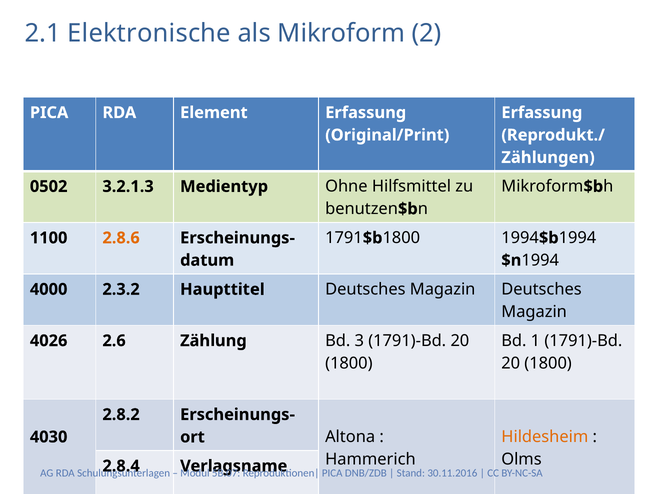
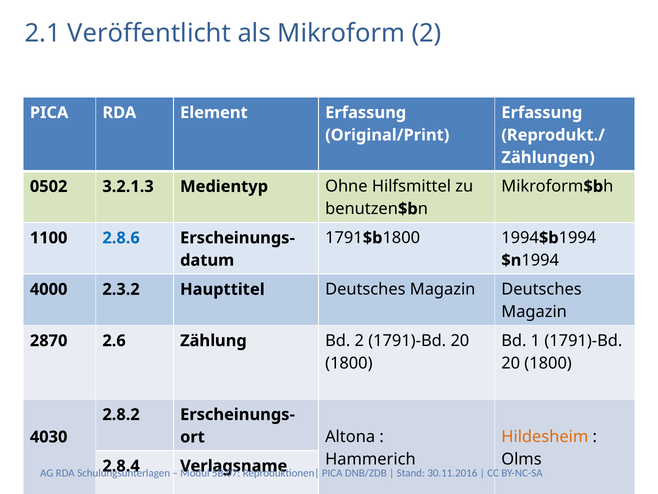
Elektronische: Elektronische -> Veröffentlicht (149, 33)
2.8.6 colour: orange -> blue (121, 238)
4026: 4026 -> 2870 (49, 340)
Bd 3: 3 -> 2 (359, 340)
